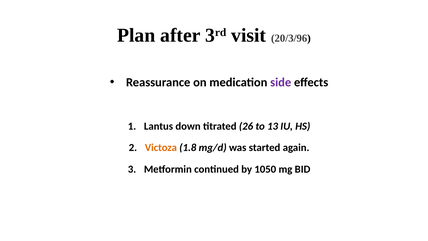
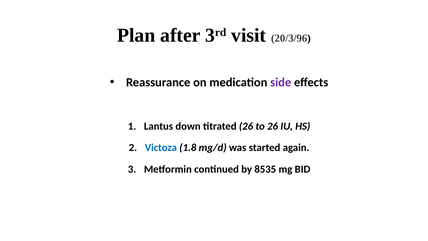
to 13: 13 -> 26 (273, 126)
Victoza colour: orange -> blue (161, 148)
1050: 1050 -> 8535 (265, 169)
